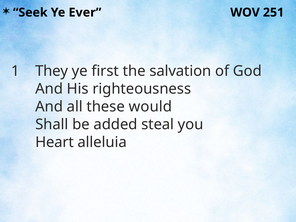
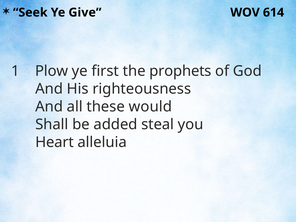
Ever: Ever -> Give (85, 12)
251: 251 -> 614 (274, 12)
They: They -> Plow (52, 71)
salvation: salvation -> prophets (180, 71)
